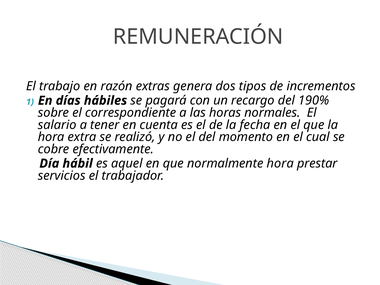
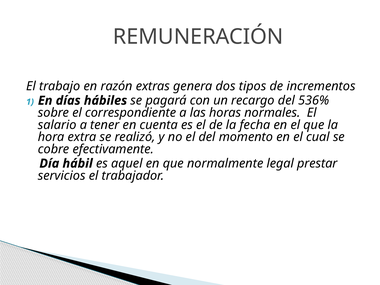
190%: 190% -> 536% (314, 101)
normalmente hora: hora -> legal (280, 163)
